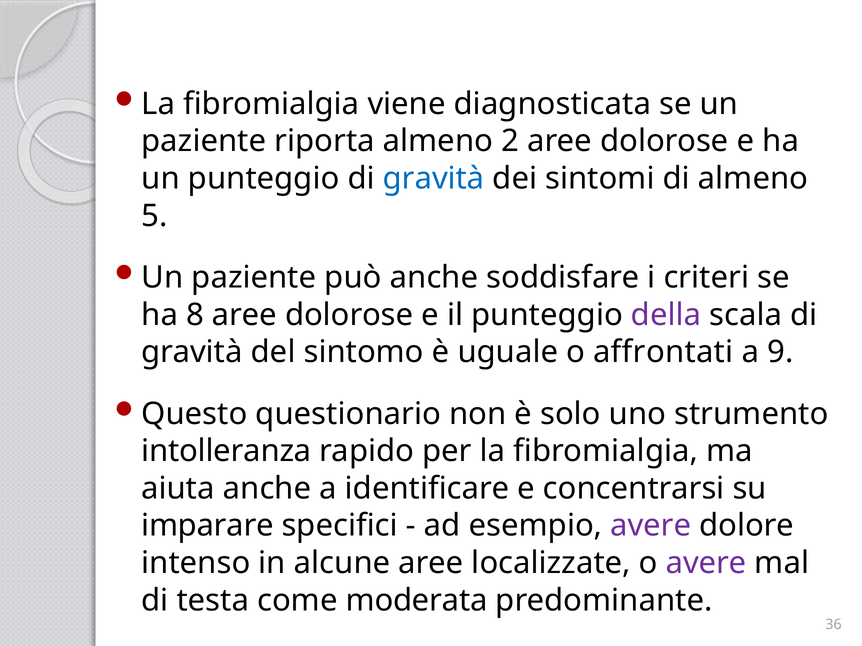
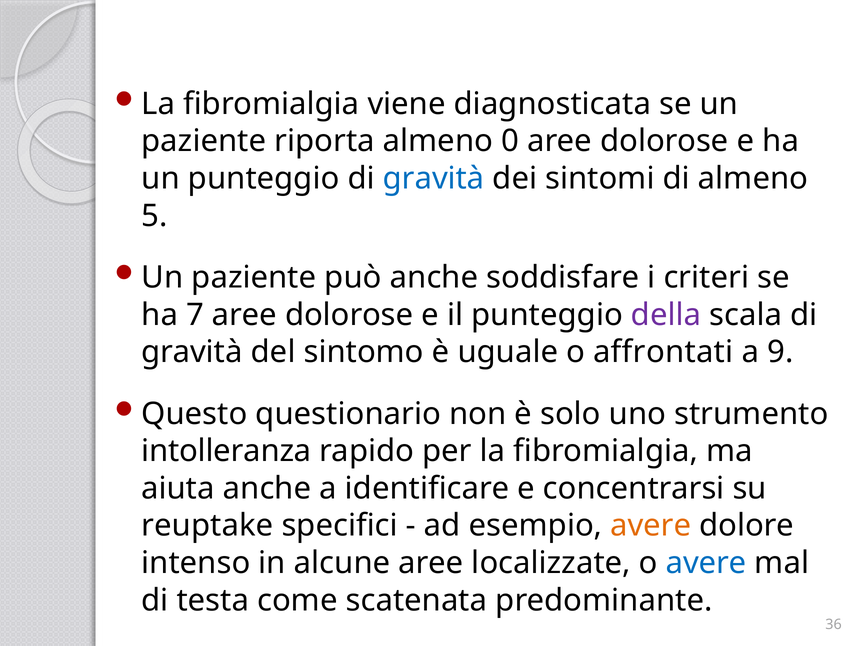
2: 2 -> 0 (510, 141)
8: 8 -> 7 (195, 315)
imparare: imparare -> reuptake (207, 526)
avere colour: purple -> orange (651, 526)
avere colour: purple -> blue (706, 563)
moderata: moderata -> scatenata (416, 601)
